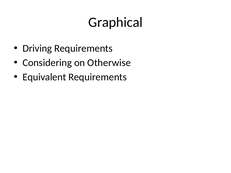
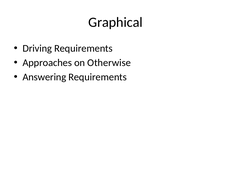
Considering: Considering -> Approaches (47, 63)
Equivalent: Equivalent -> Answering (44, 77)
